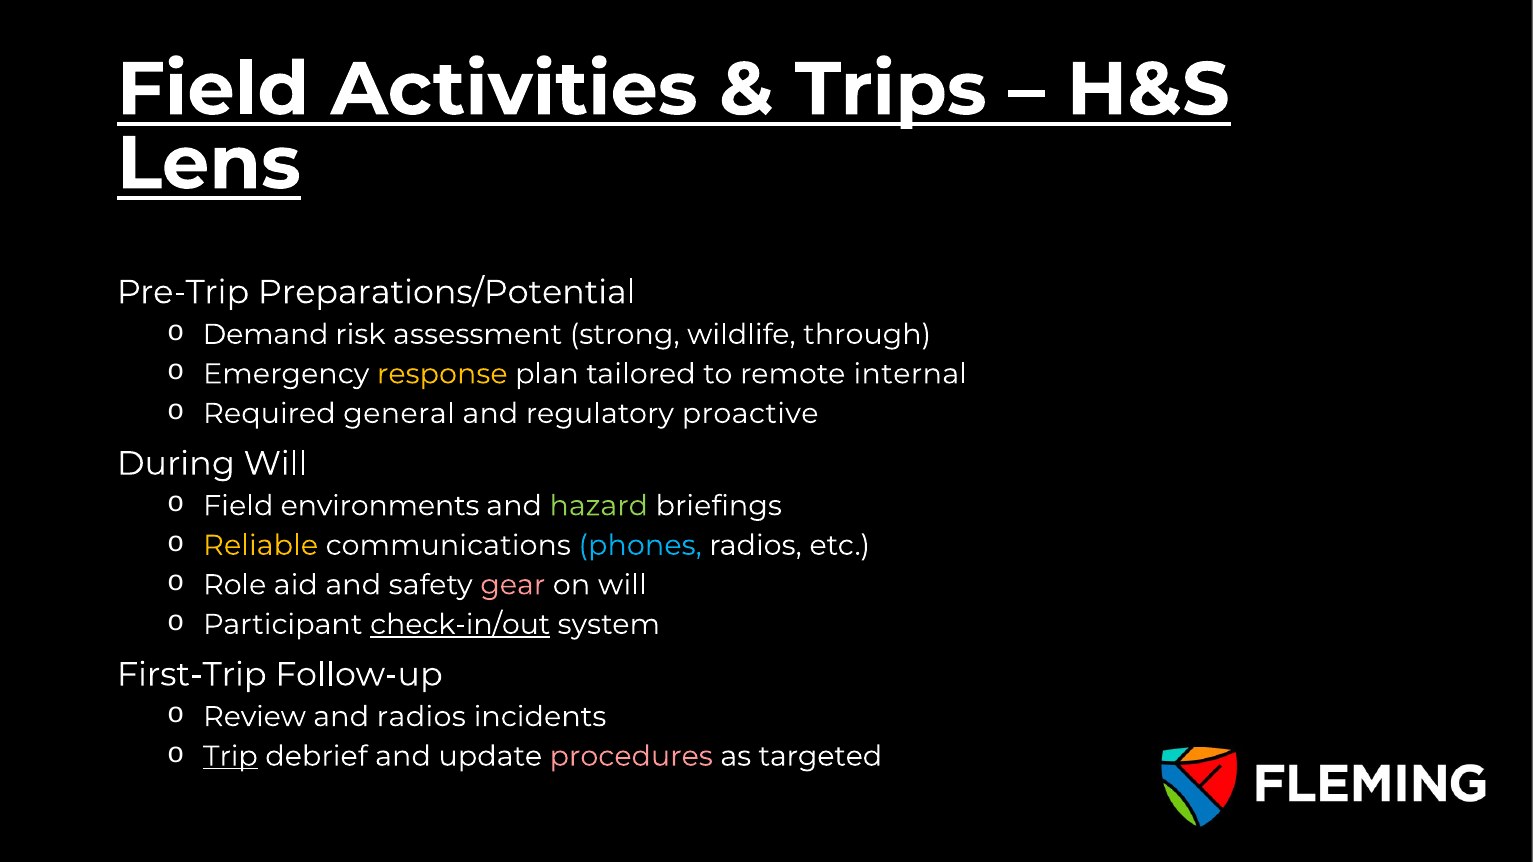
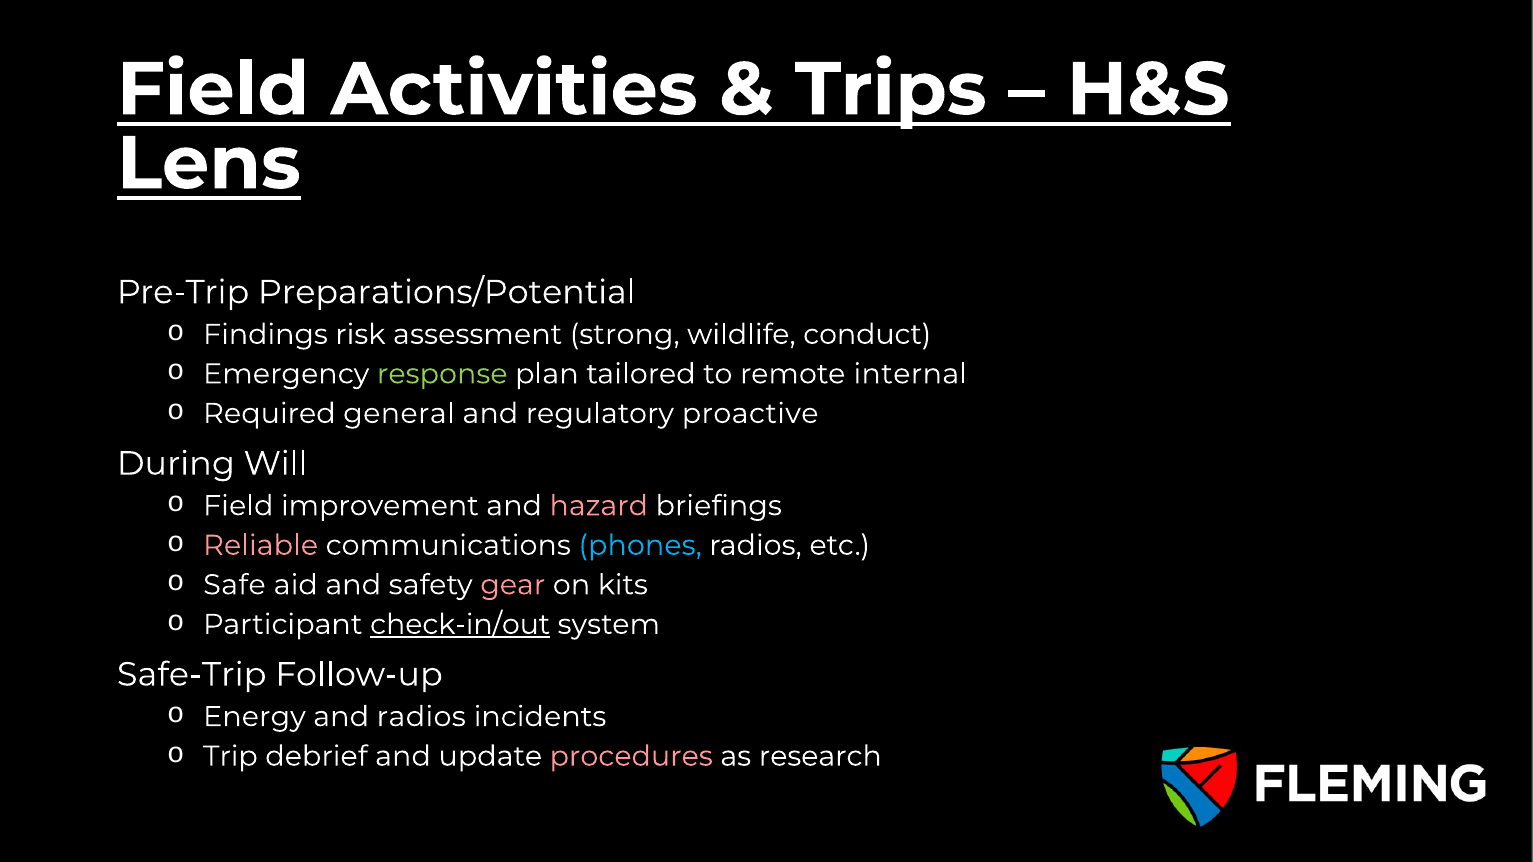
Demand: Demand -> Findings (265, 335)
through: through -> conduct (867, 335)
response colour: yellow -> light green (442, 374)
environments: environments -> improvement (380, 506)
hazard colour: light green -> pink (599, 506)
Reliable colour: yellow -> pink (261, 546)
Role: Role -> Safe (234, 585)
on will: will -> kits (623, 585)
First-Trip: First-Trip -> Safe-Trip (192, 675)
Review: Review -> Energy (254, 717)
Trip underline: present -> none (230, 756)
targeted: targeted -> research (820, 756)
